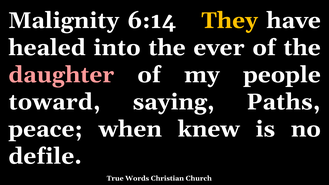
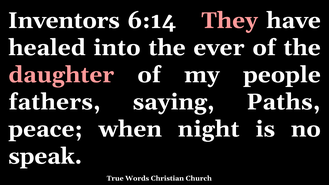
Malignity: Malignity -> Inventors (64, 21)
They colour: yellow -> pink (230, 21)
toward: toward -> fathers (54, 102)
knew: knew -> night (209, 129)
defile: defile -> speak (45, 156)
